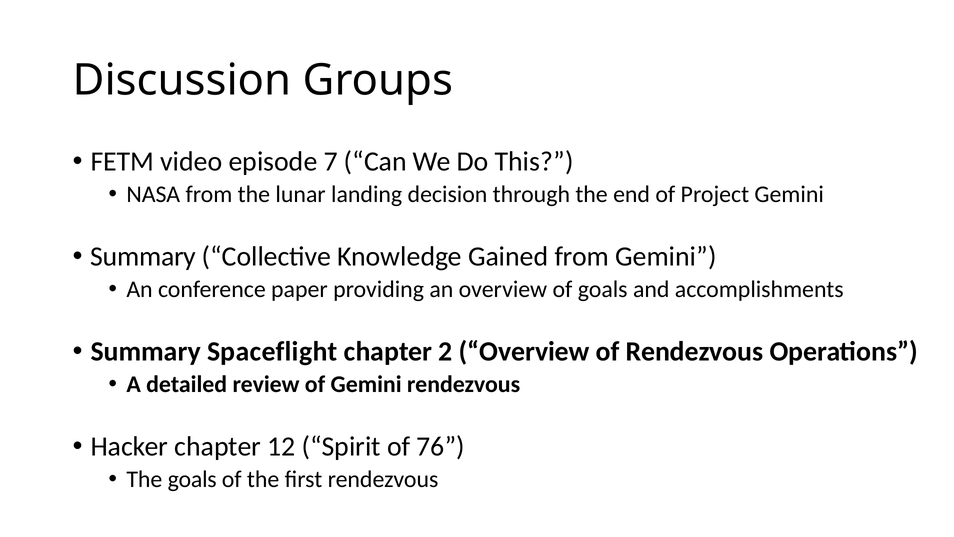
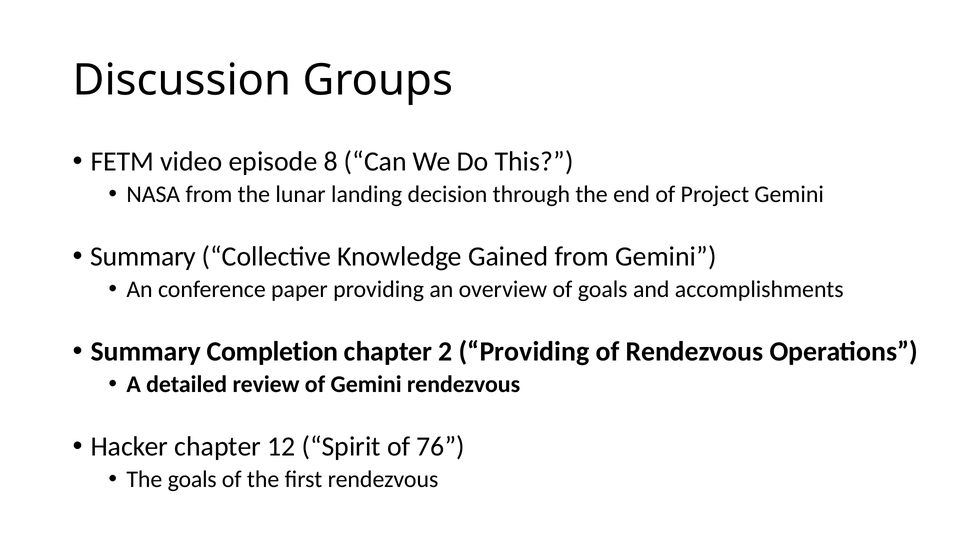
7: 7 -> 8 (331, 161)
Spaceflight: Spaceflight -> Completion (272, 351)
2 Overview: Overview -> Providing (524, 351)
